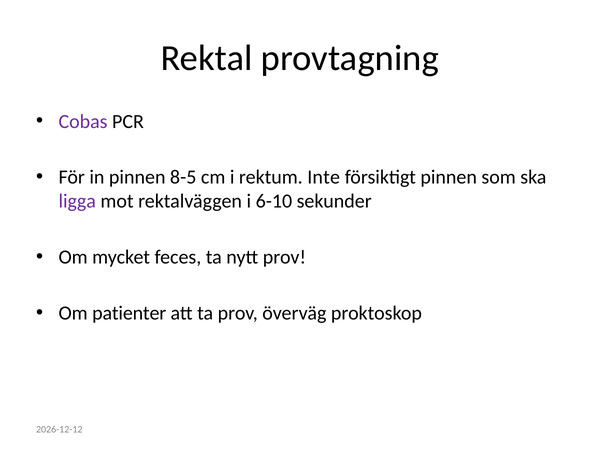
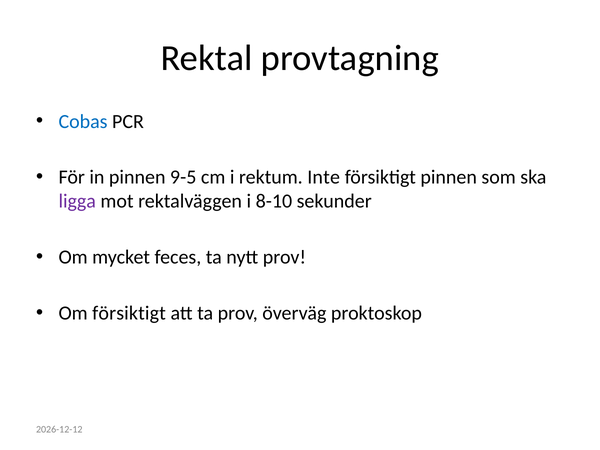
Cobas colour: purple -> blue (83, 121)
8-5: 8-5 -> 9-5 (183, 177)
6-10: 6-10 -> 8-10 (274, 201)
Om patienter: patienter -> försiktigt (129, 313)
